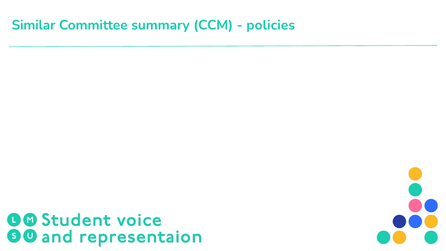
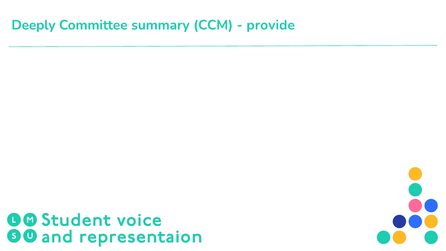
Similar: Similar -> Deeply (34, 25)
policies: policies -> provide (271, 25)
